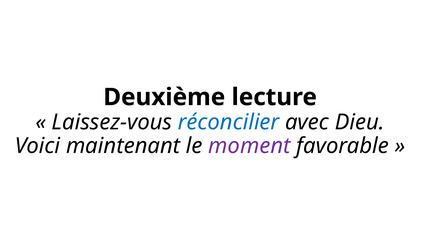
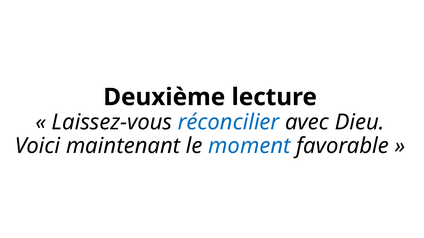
moment colour: purple -> blue (249, 146)
